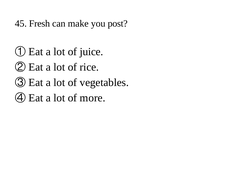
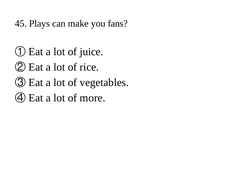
Fresh: Fresh -> Plays (39, 24)
post: post -> fans (118, 24)
